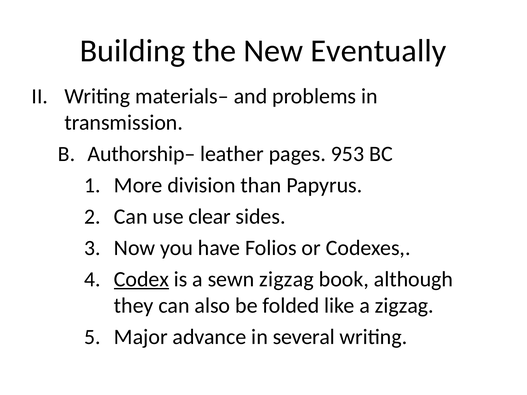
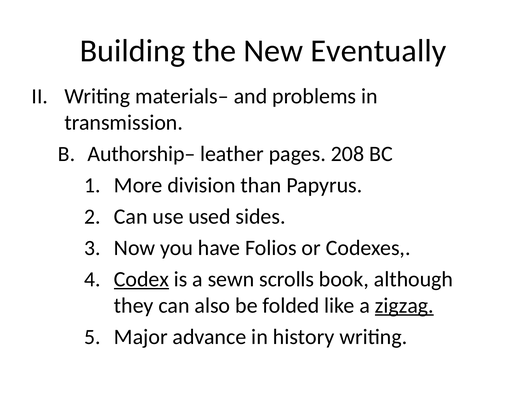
953: 953 -> 208 (347, 154)
clear: clear -> used (210, 217)
sewn zigzag: zigzag -> scrolls (287, 279)
zigzag underline: none -> present (404, 306)
several: several -> history (304, 337)
